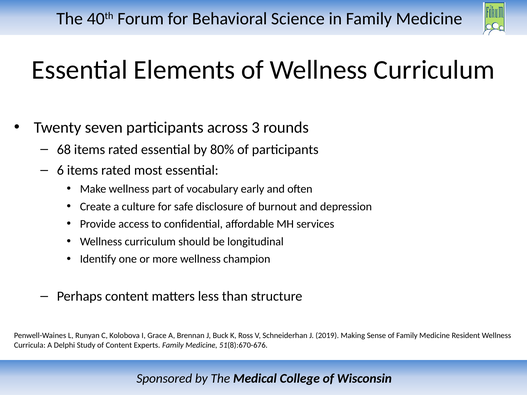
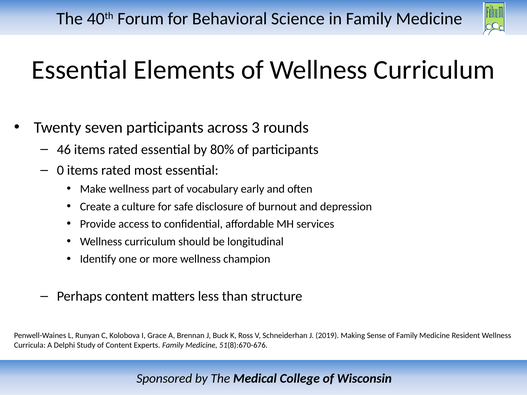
68: 68 -> 46 (64, 150)
6: 6 -> 0 (60, 170)
